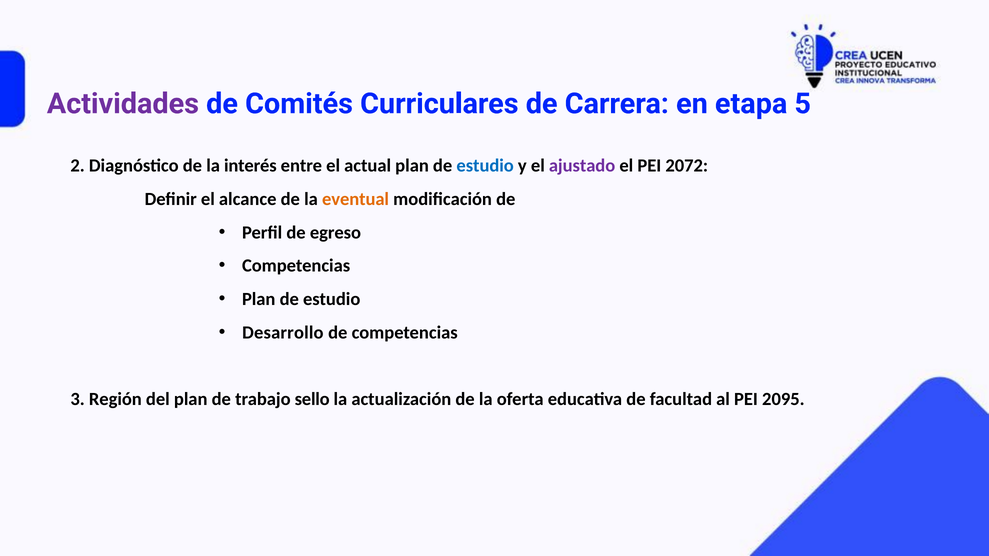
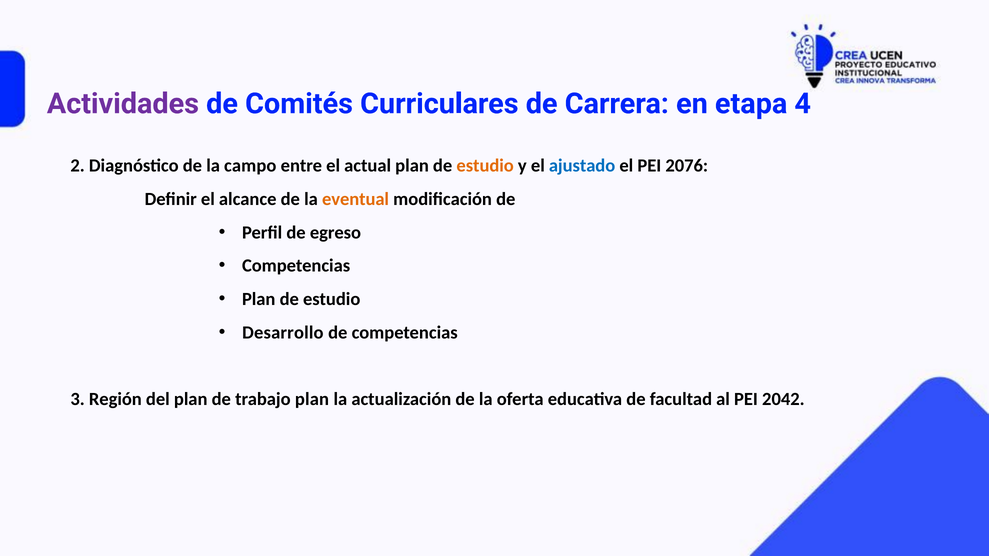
5: 5 -> 4 (803, 104)
interés: interés -> campo (250, 166)
estudio colour: blue -> orange (485, 166)
ajustado colour: purple -> blue (582, 166)
2072: 2072 -> 2076 (687, 166)
trabajo sello: sello -> plan (312, 400)
2095: 2095 -> 2042 (783, 400)
